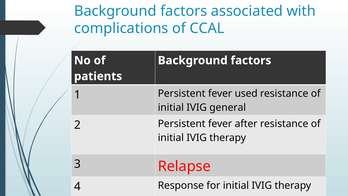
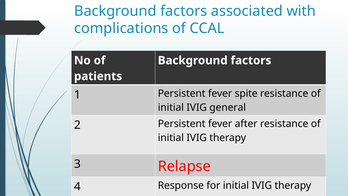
used: used -> spite (246, 94)
